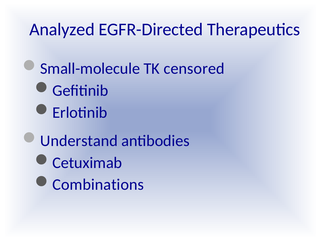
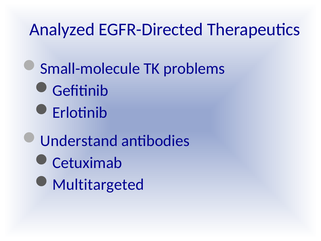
censored: censored -> problems (194, 69)
Combinations: Combinations -> Multitargeted (98, 184)
